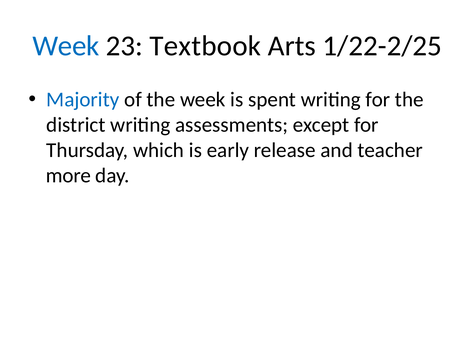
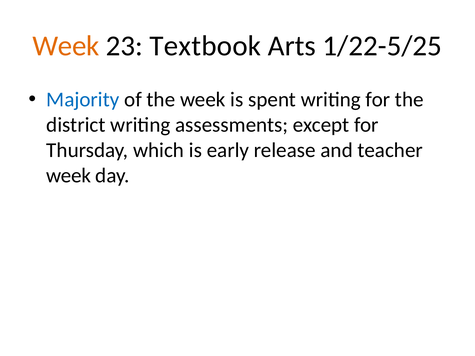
Week colour: blue -> orange (66, 46)
1/22-2/25: 1/22-2/25 -> 1/22-5/25 (382, 46)
more: more -> week (69, 176)
